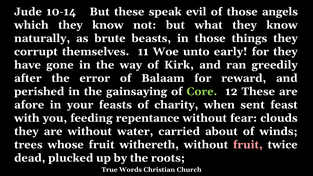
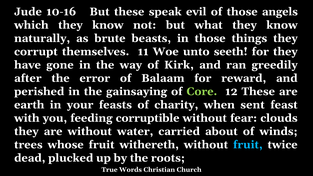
10-14: 10-14 -> 10-16 (61, 12)
early: early -> seeth (231, 52)
afore: afore -> earth (29, 105)
repentance: repentance -> corruptible (148, 118)
fruit colour: pink -> light blue (248, 145)
